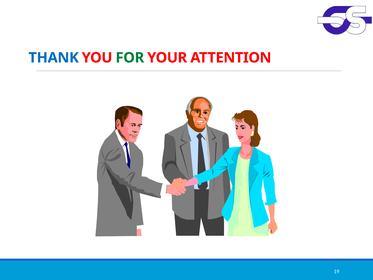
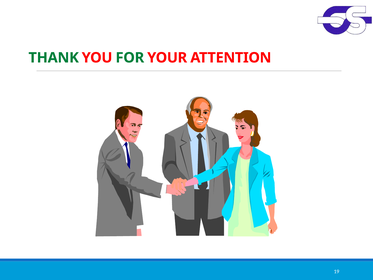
THANK colour: blue -> green (54, 58)
